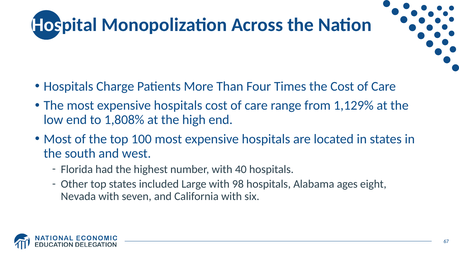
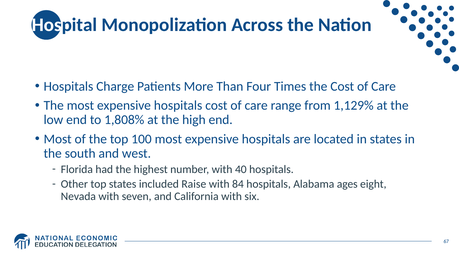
Large: Large -> Raise (194, 184)
98: 98 -> 84 (238, 184)
